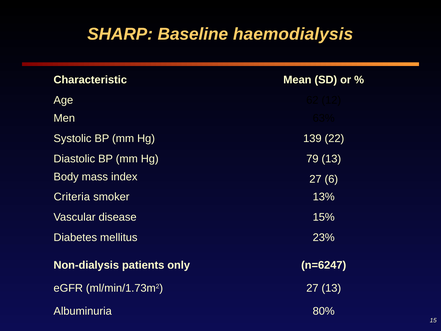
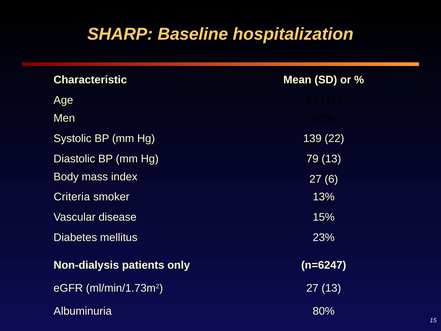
haemodialysis: haemodialysis -> hospitalization (293, 34)
